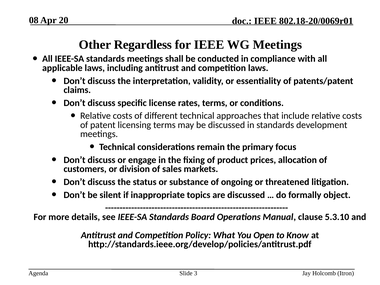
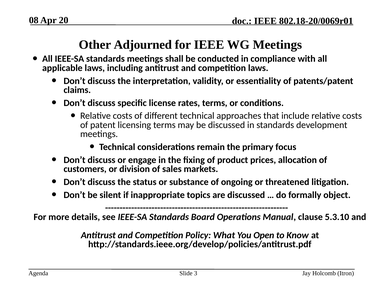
Regardless: Regardless -> Adjourned (143, 45)
